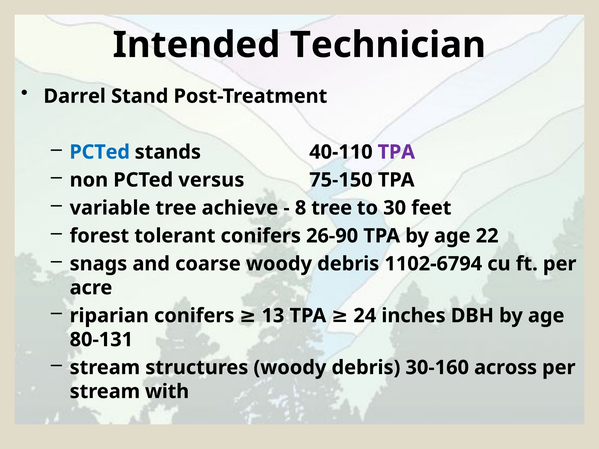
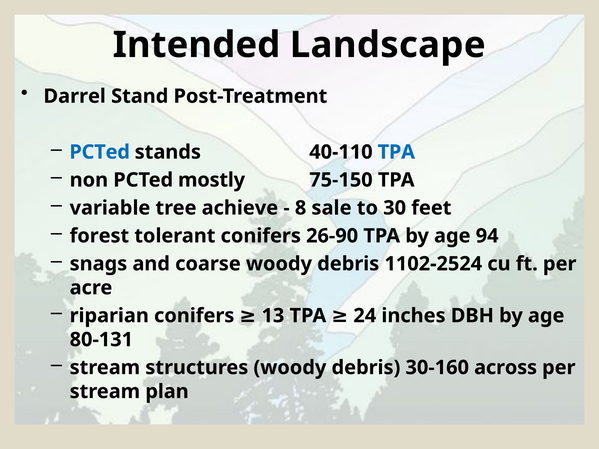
Technician: Technician -> Landscape (388, 45)
TPA colour: purple -> blue (396, 152)
versus: versus -> mostly (212, 180)
8 tree: tree -> sale (332, 208)
22: 22 -> 94 (487, 236)
1102-6794: 1102-6794 -> 1102-2524 (433, 264)
with: with -> plan (167, 392)
